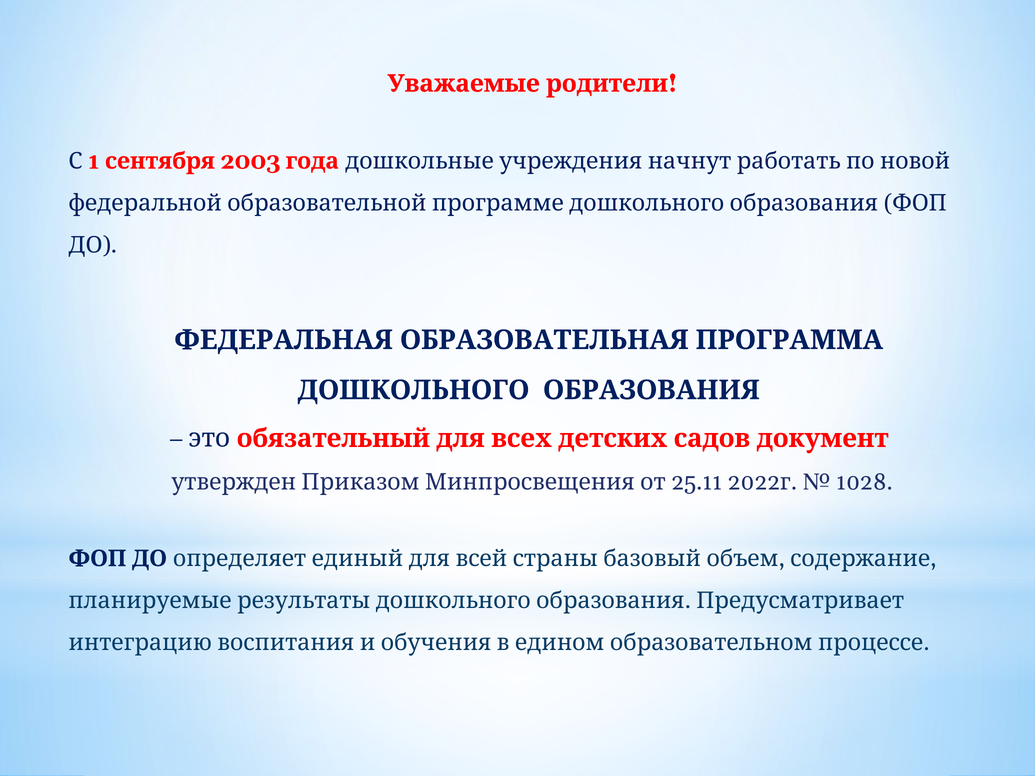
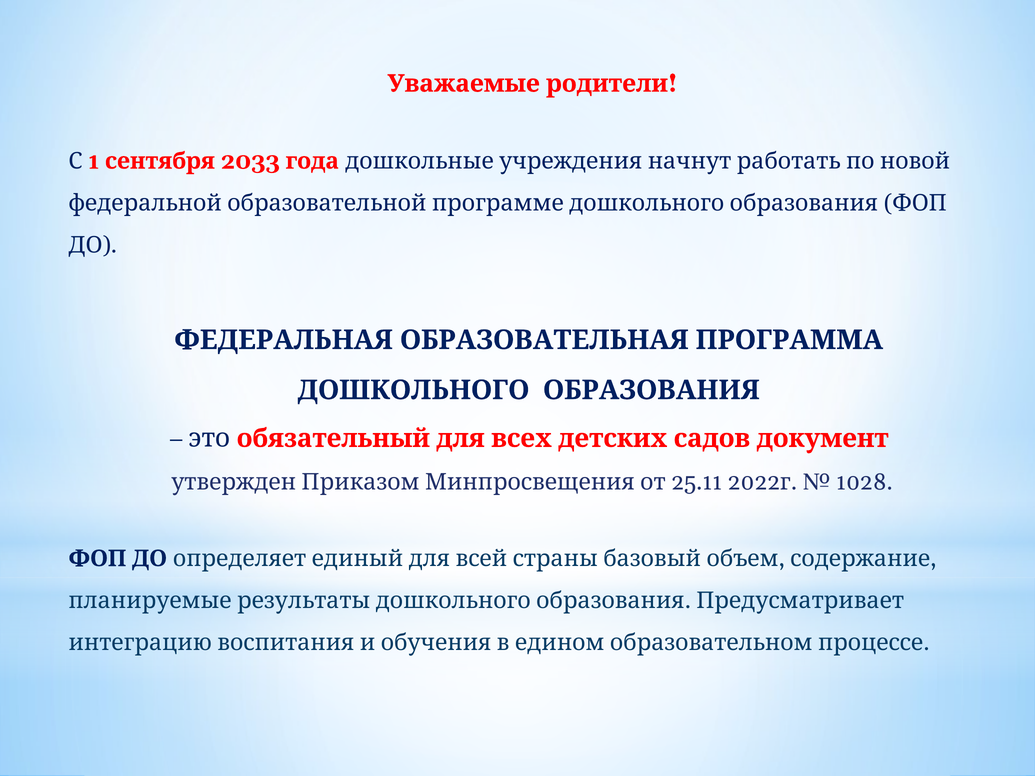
2003: 2003 -> 2033 (250, 161)
